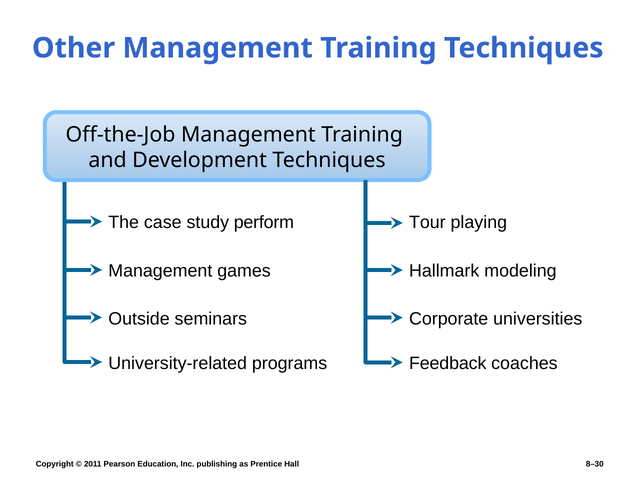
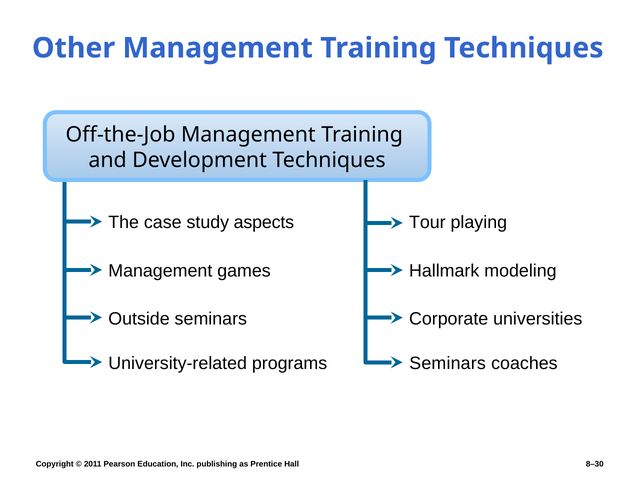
perform: perform -> aspects (264, 222)
Feedback: Feedback -> Seminars (448, 363)
